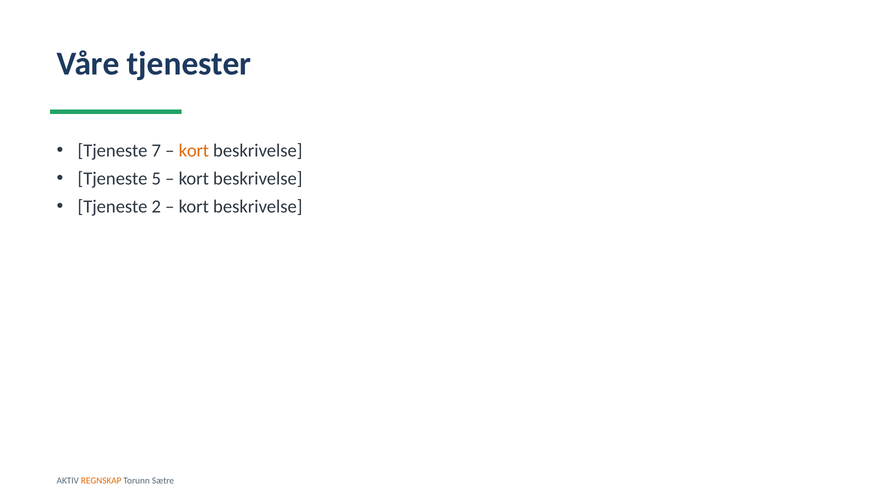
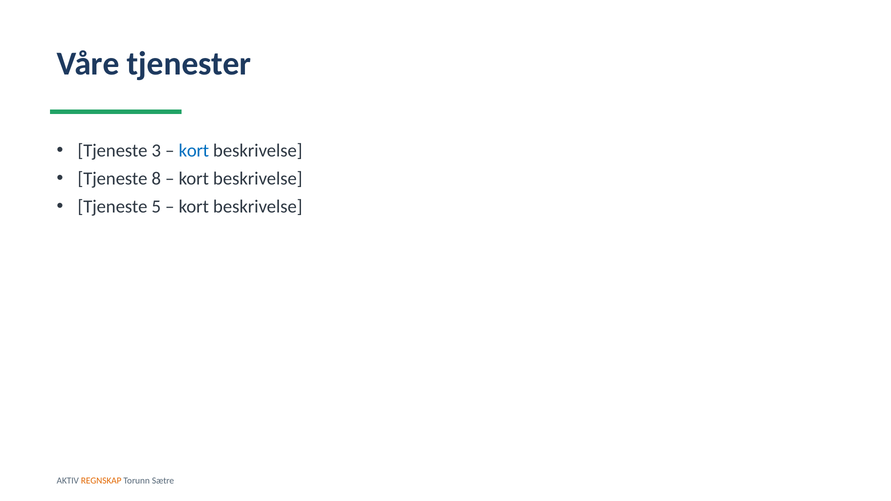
7: 7 -> 3 (156, 151)
kort colour: orange -> blue (194, 151)
5: 5 -> 8 (156, 179)
2: 2 -> 5 (156, 207)
